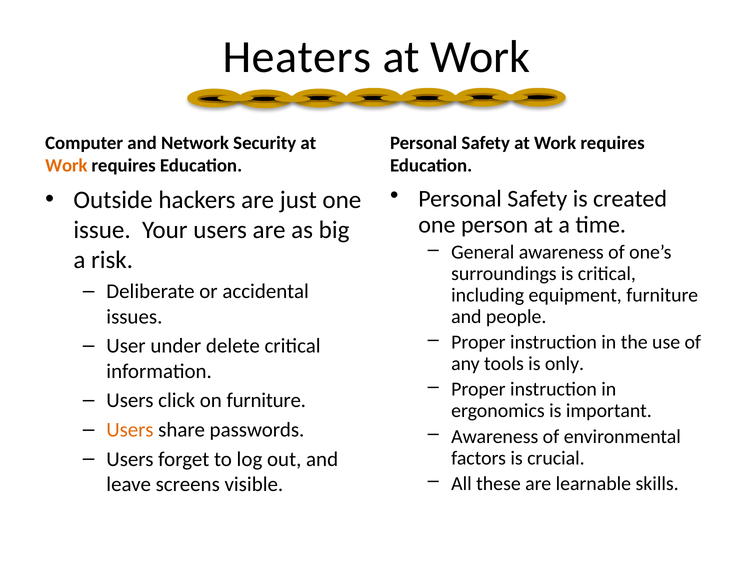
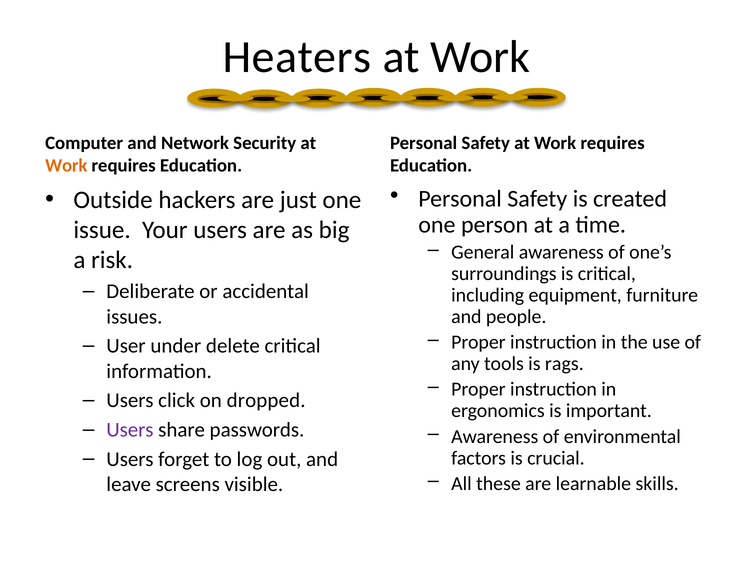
only: only -> rags (564, 364)
on furniture: furniture -> dropped (266, 400)
Users colour: orange -> purple (130, 430)
